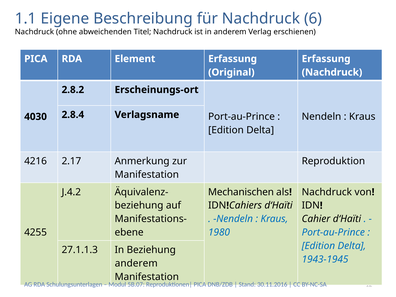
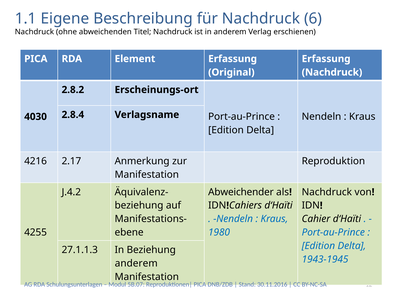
Mechanischen: Mechanischen -> Abweichender (241, 192)
